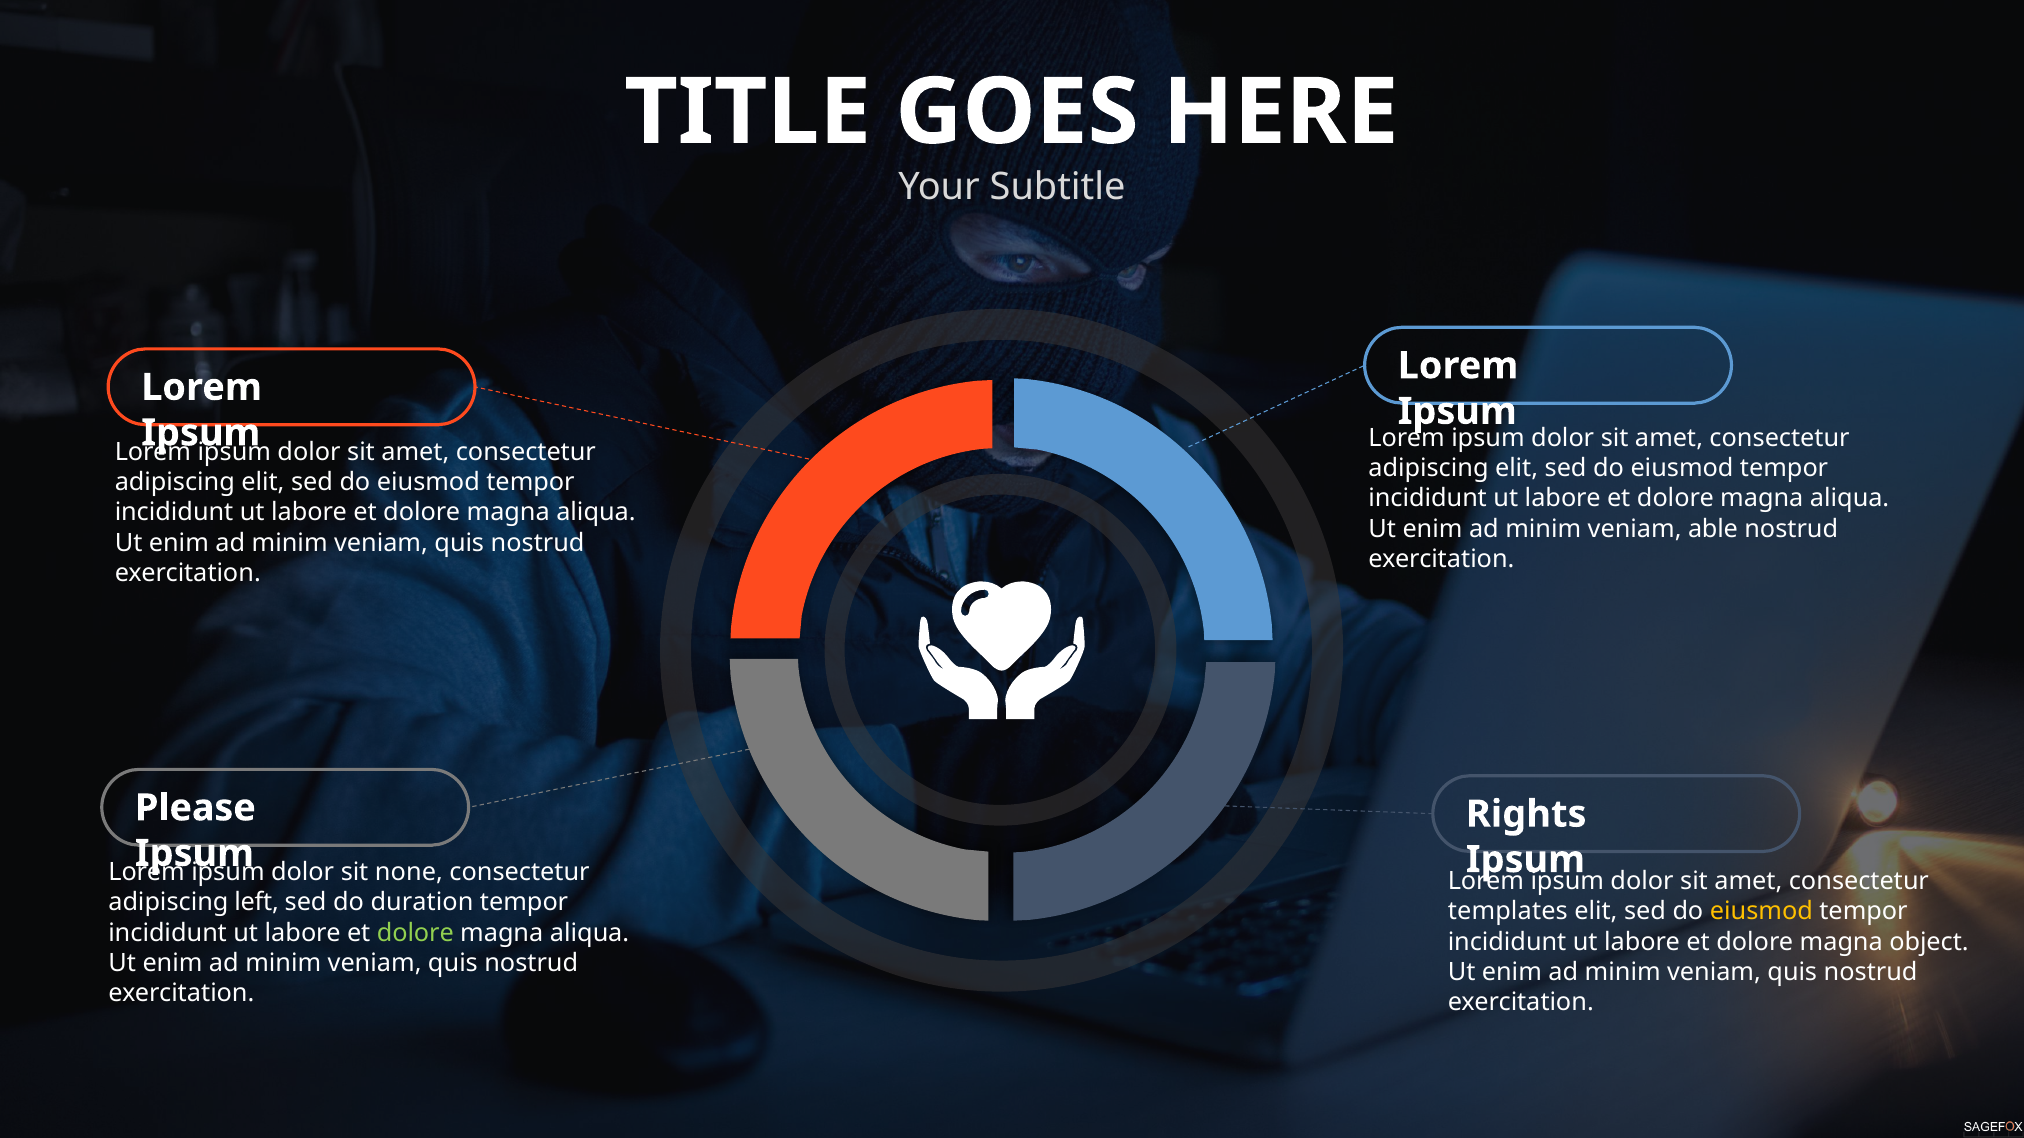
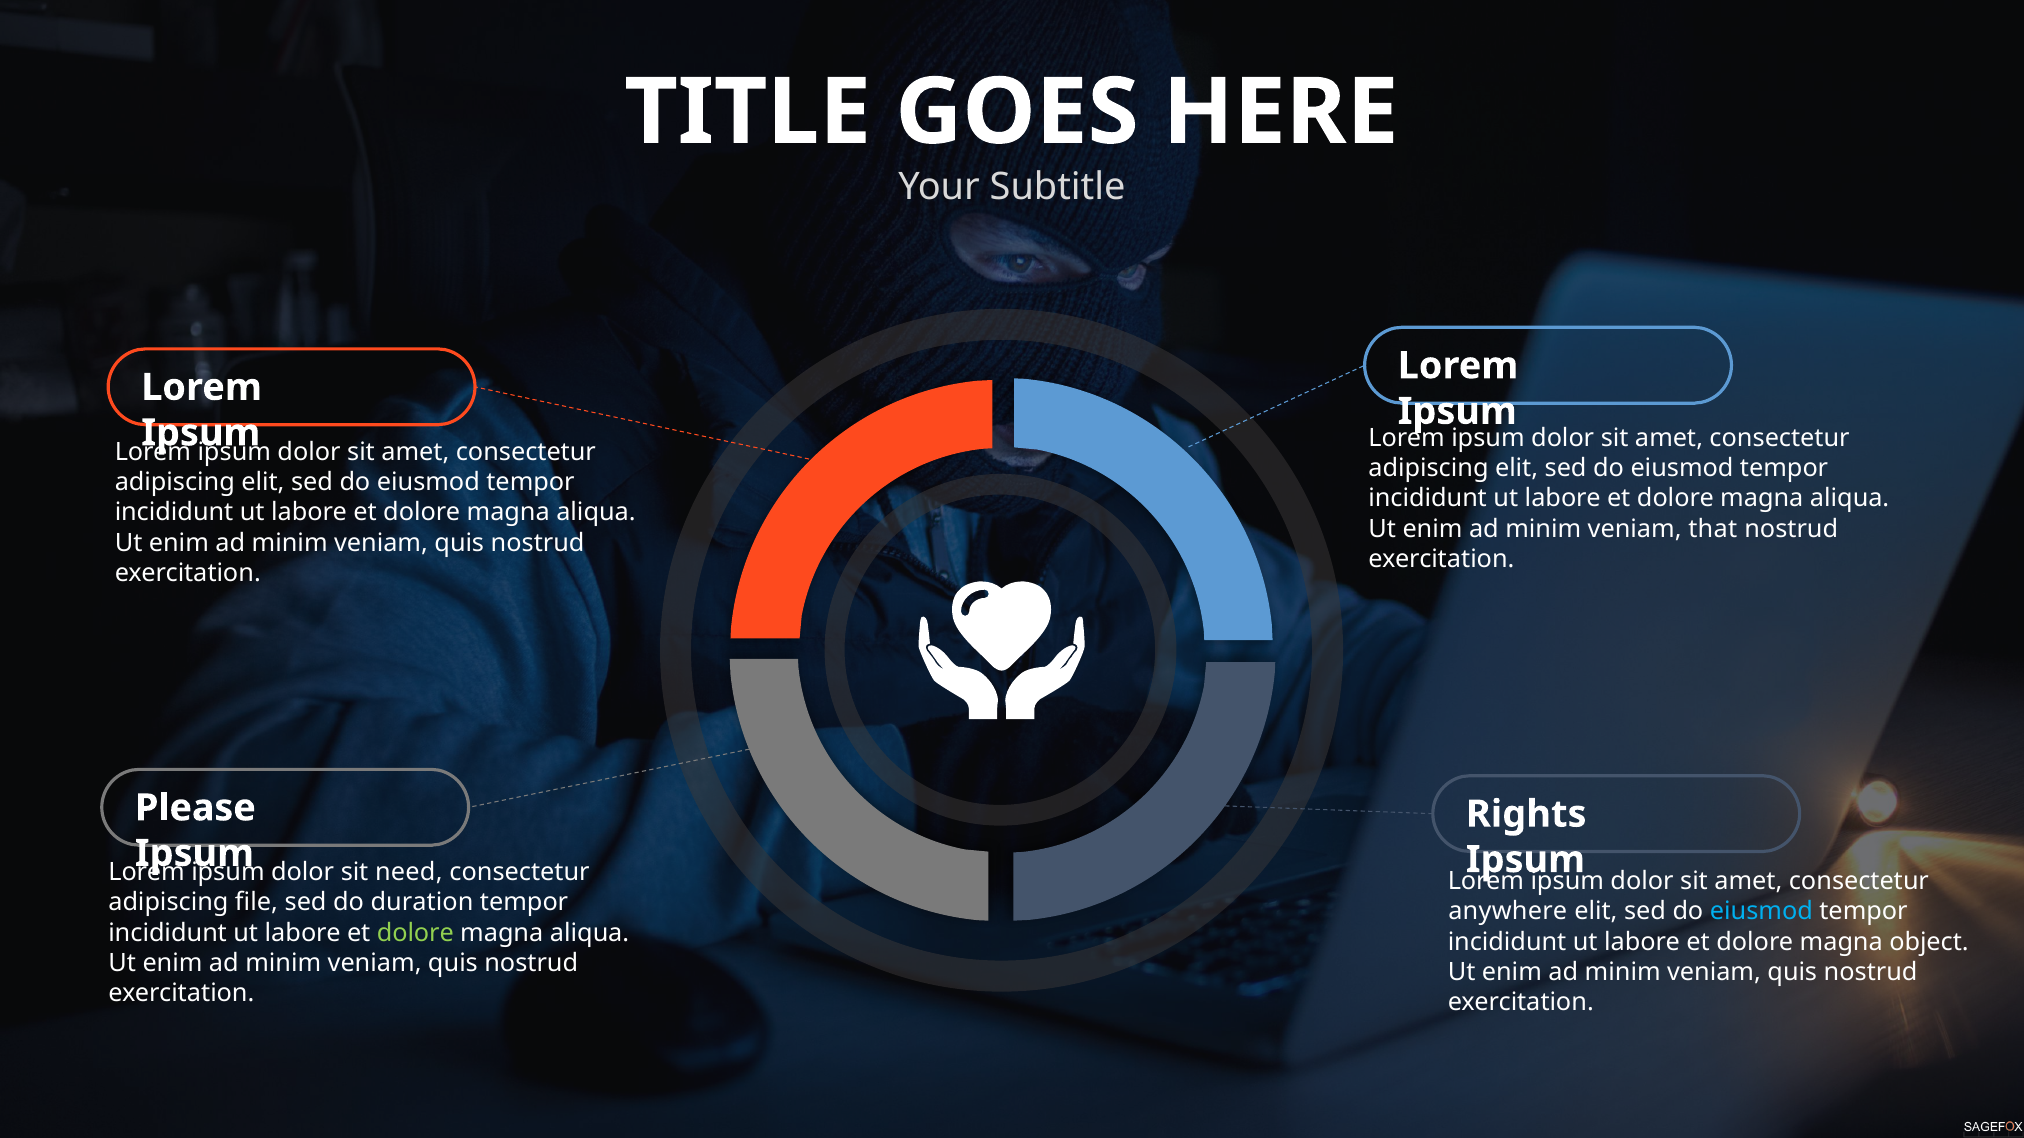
able: able -> that (1713, 529)
none: none -> need (409, 873)
left: left -> file (256, 903)
templates: templates -> anywhere (1508, 912)
eiusmod colour: yellow -> light blue (1761, 912)
